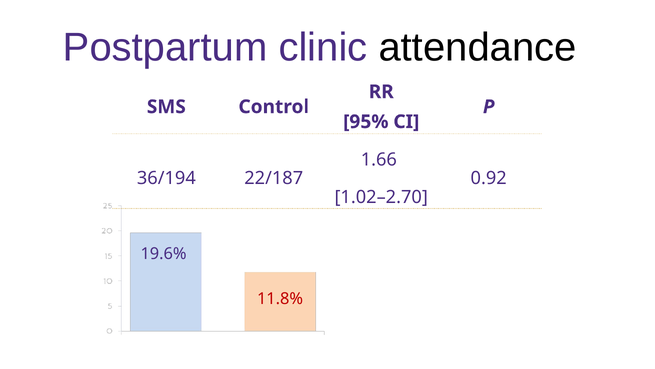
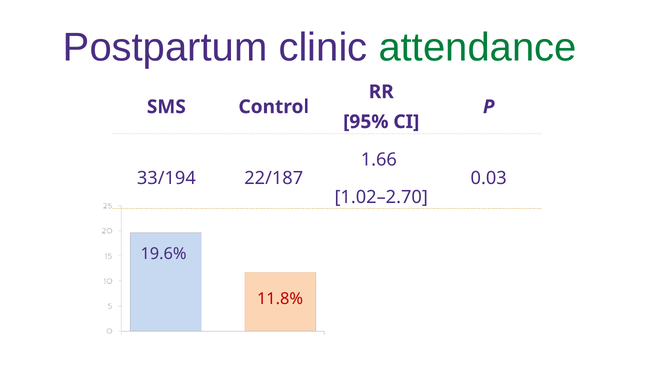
attendance colour: black -> green (478, 47)
36/194: 36/194 -> 33/194 (166, 178)
0.92: 0.92 -> 0.03 (489, 178)
